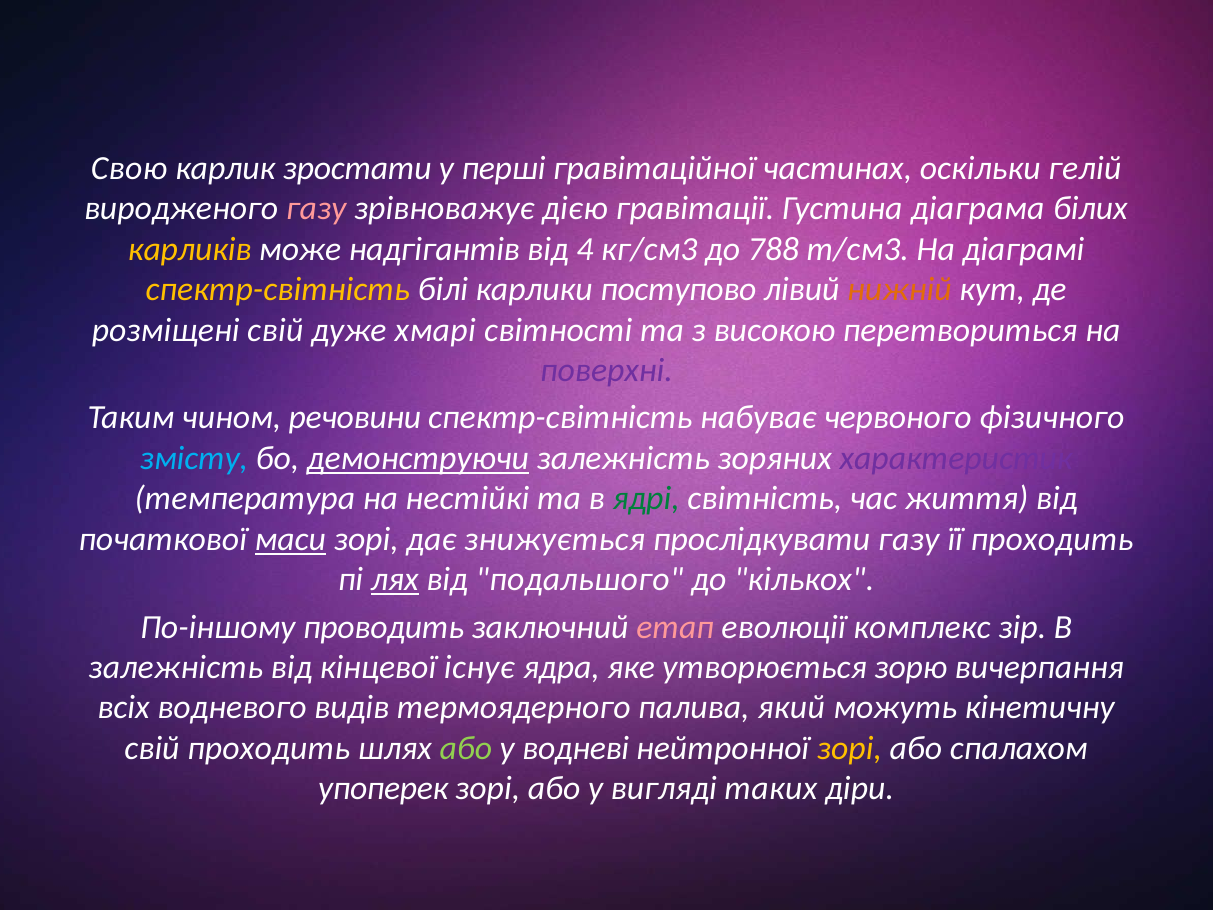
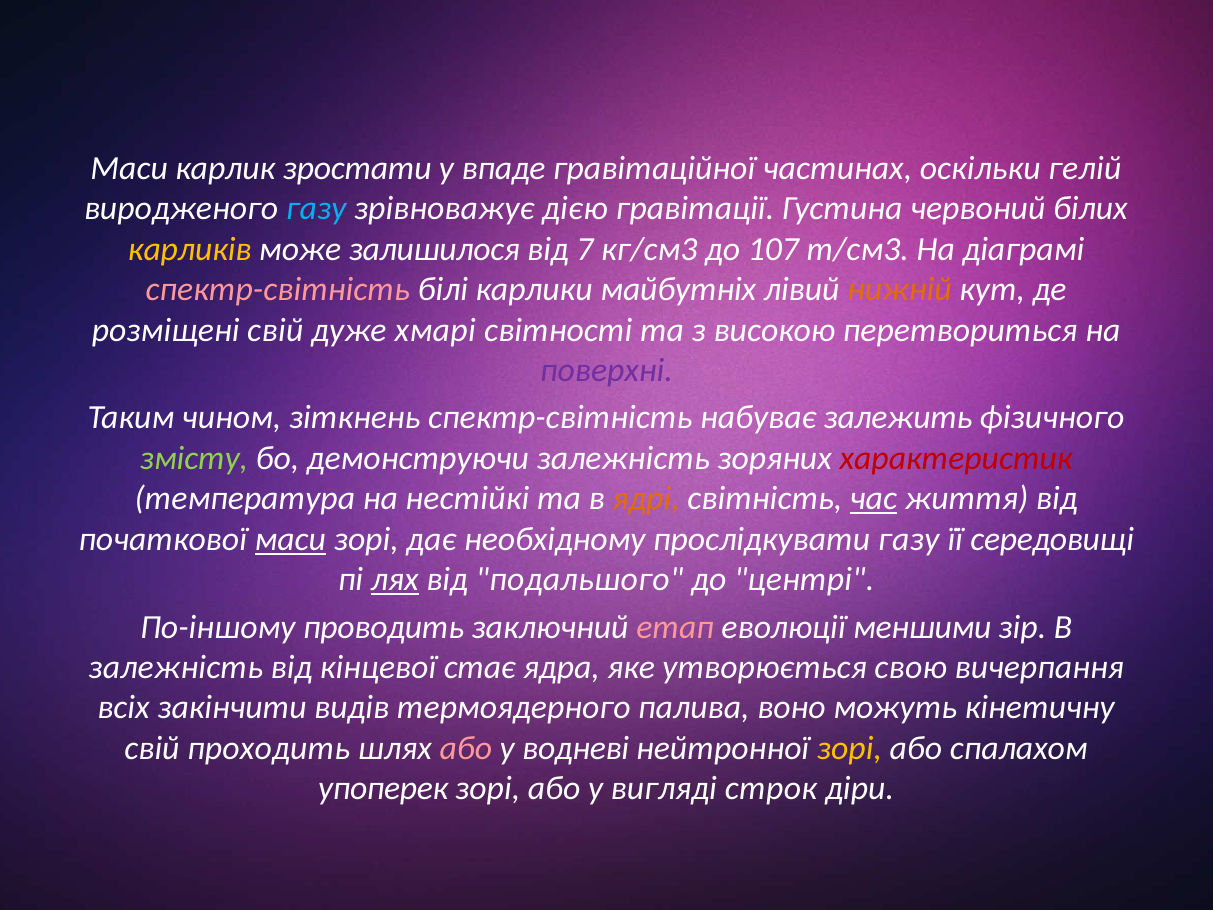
Свою: Свою -> Маси (129, 168)
перші: перші -> впаде (504, 168)
газу colour: pink -> light blue (316, 209)
діаграма: діаграма -> червоний (978, 209)
надгігантів: надгігантів -> залишилося (434, 249)
4: 4 -> 7 (585, 249)
788: 788 -> 107 (773, 249)
спектр-світність colour: yellow -> pink (278, 290)
поступово: поступово -> майбутніх (678, 290)
речовини: речовини -> зіткнень (355, 418)
червоного: червоного -> залежить (898, 418)
змісту colour: light blue -> light green (194, 458)
демонструючи underline: present -> none (418, 458)
характеристик colour: purple -> red (956, 458)
ядрі colour: green -> orange (646, 499)
час underline: none -> present (874, 499)
знижується: знижується -> необхідному (555, 539)
її проходить: проходить -> середовищі (1052, 539)
кількох: кількох -> центрі (804, 580)
комплекс: комплекс -> меншими (922, 627)
існує: існує -> стає (480, 667)
зорю: зорю -> свою (911, 667)
водневого: водневого -> закінчити (232, 708)
який: який -> воно (791, 708)
або colour: light green -> pink (466, 748)
таких: таких -> строк (771, 788)
